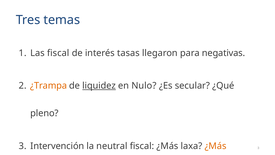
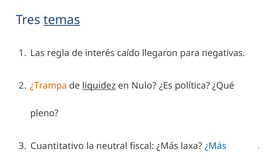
temas underline: none -> present (62, 20)
Las fiscal: fiscal -> regla (58, 53)
tasas: tasas -> caído (128, 53)
secular: secular -> política (192, 86)
Intervención: Intervención -> Cuantitativo (57, 146)
¿Más colour: orange -> blue (216, 146)
